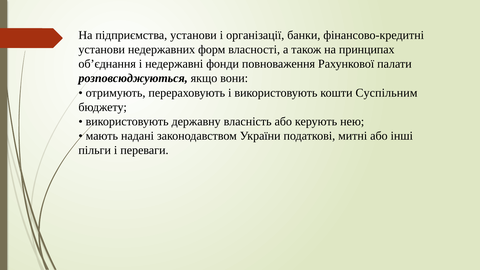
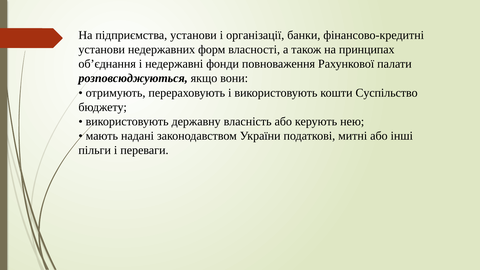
Суспільним: Суспільним -> Суспільство (387, 93)
